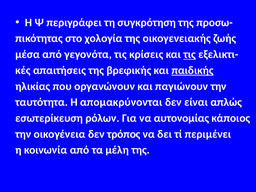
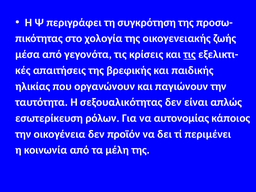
παιδικής underline: present -> none (192, 70)
απομακρύνονται: απομακρύνονται -> σεξουαλικότητας (121, 102)
τρόπος: τρόπος -> προϊόν (124, 134)
